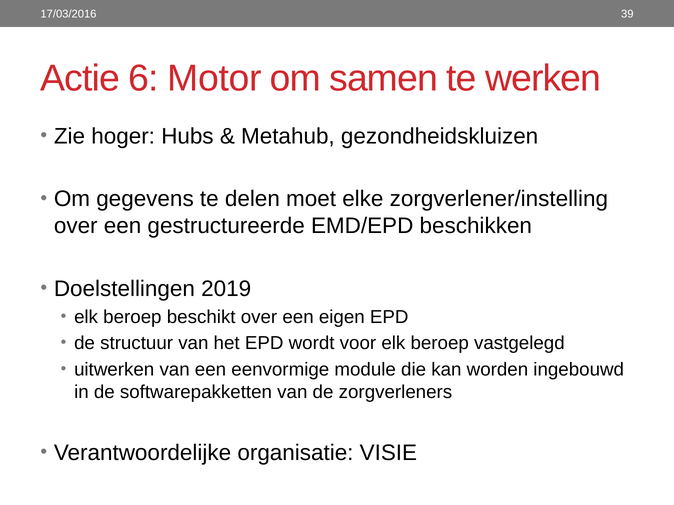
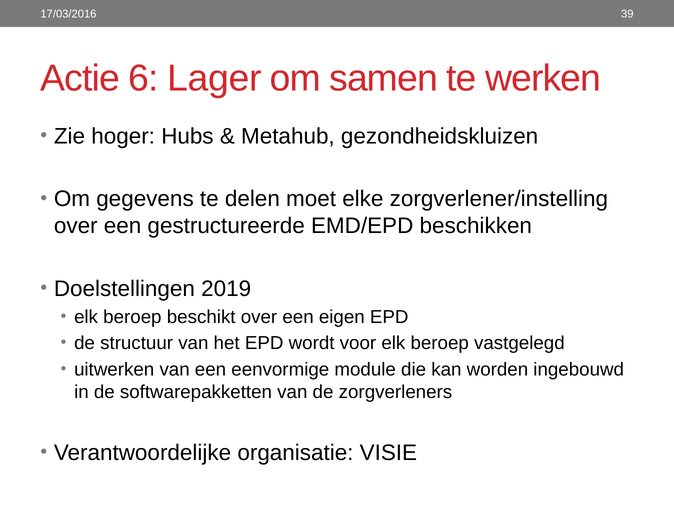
Motor: Motor -> Lager (214, 78)
